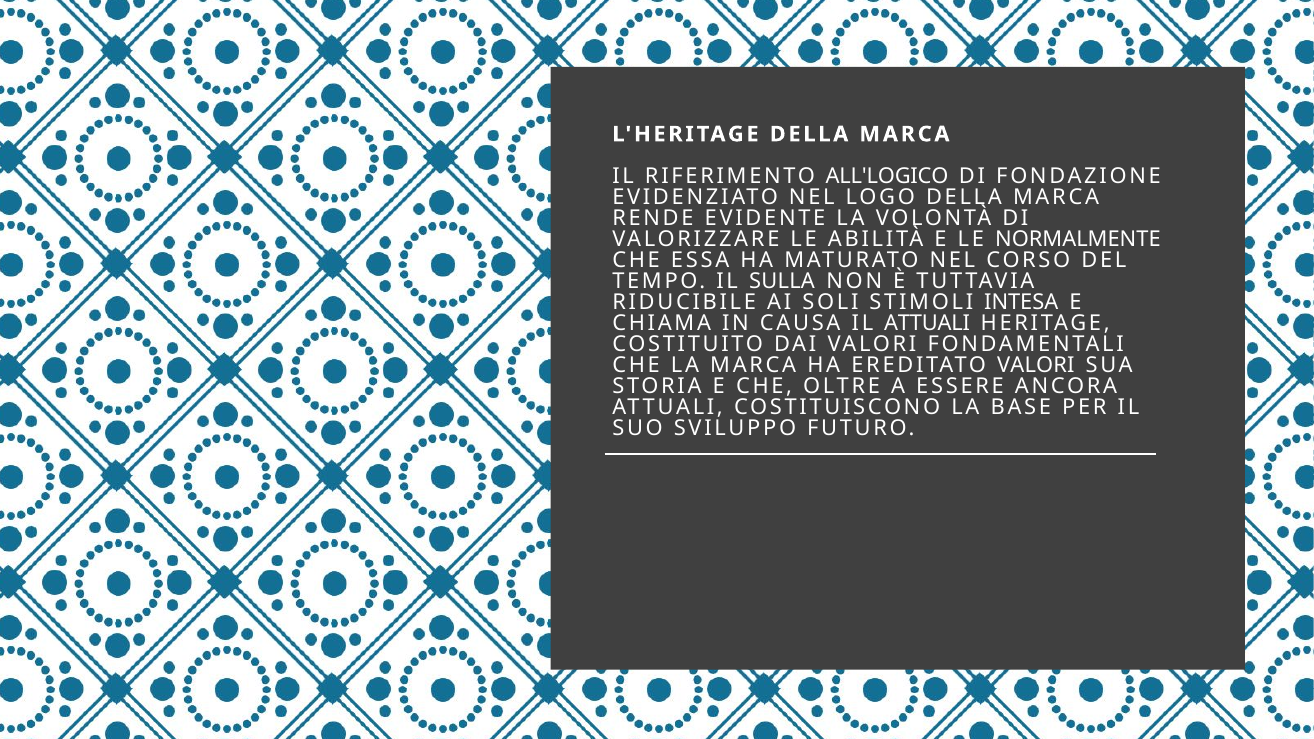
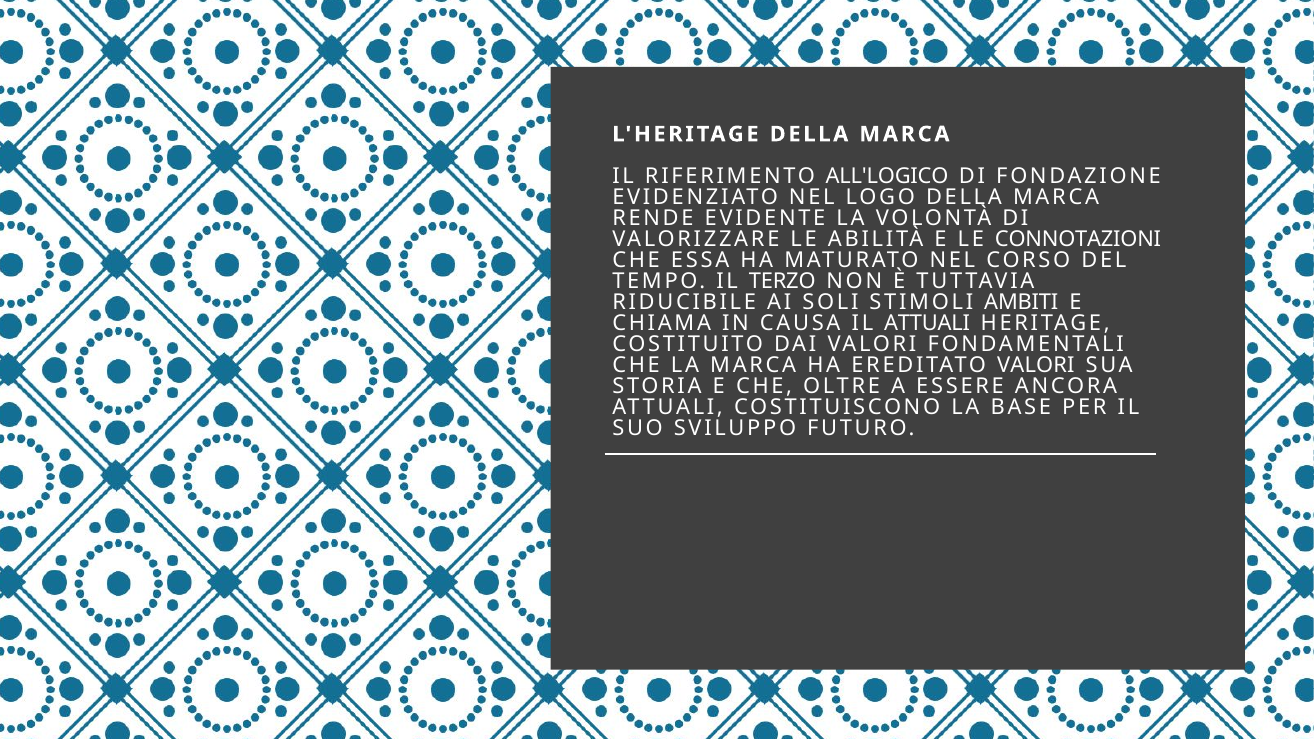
NORMALMENTE: NORMALMENTE -> CONNOTAZIONI (1078, 239)
SULLA: SULLA -> TERZO (782, 281)
INTESA: INTESA -> AMBITI (1021, 302)
